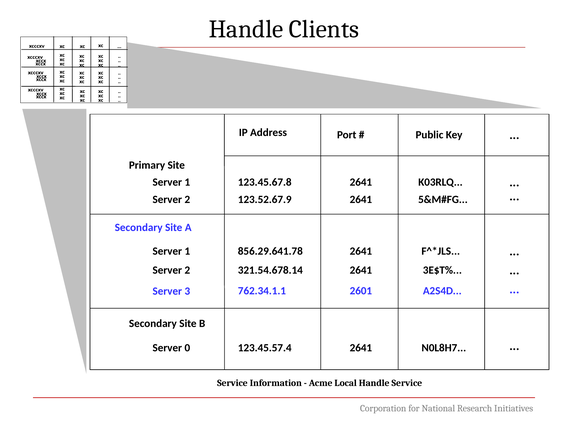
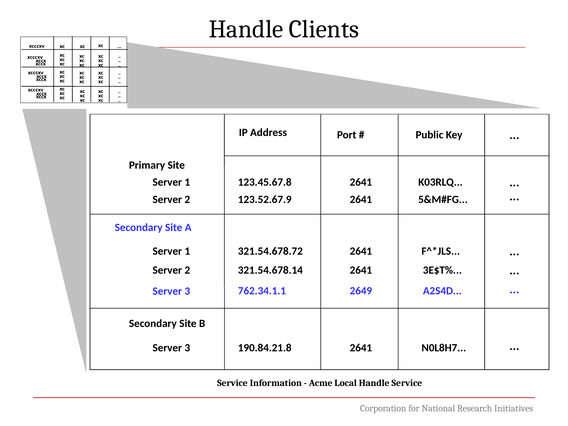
856.29.641.78: 856.29.641.78 -> 321.54.678.72 (270, 251)
2601: 2601 -> 2649 (361, 291)
0: 0 -> 3 (187, 348)
123.45.57.4: 123.45.57.4 -> 190.84.21.8 (265, 348)
